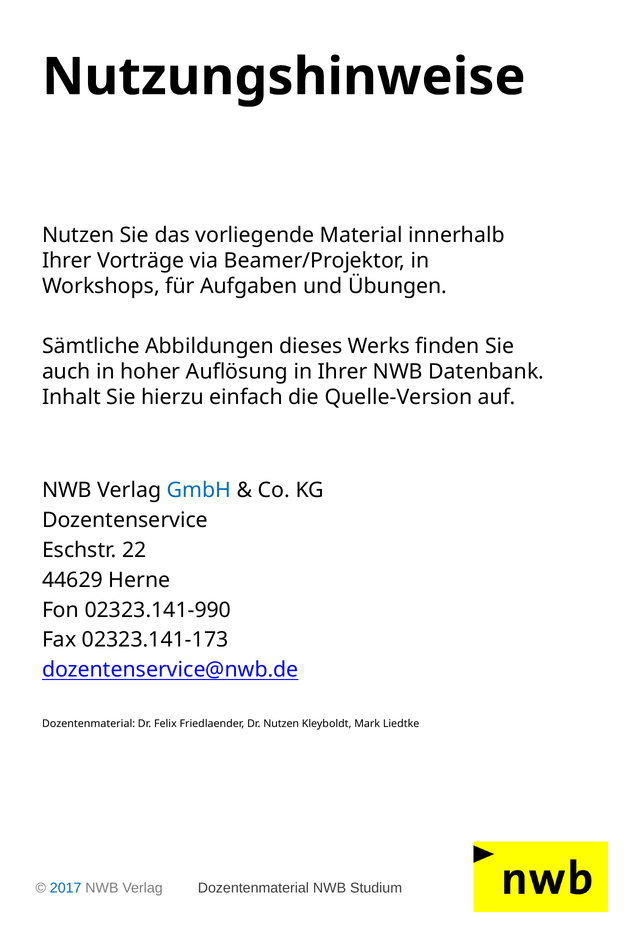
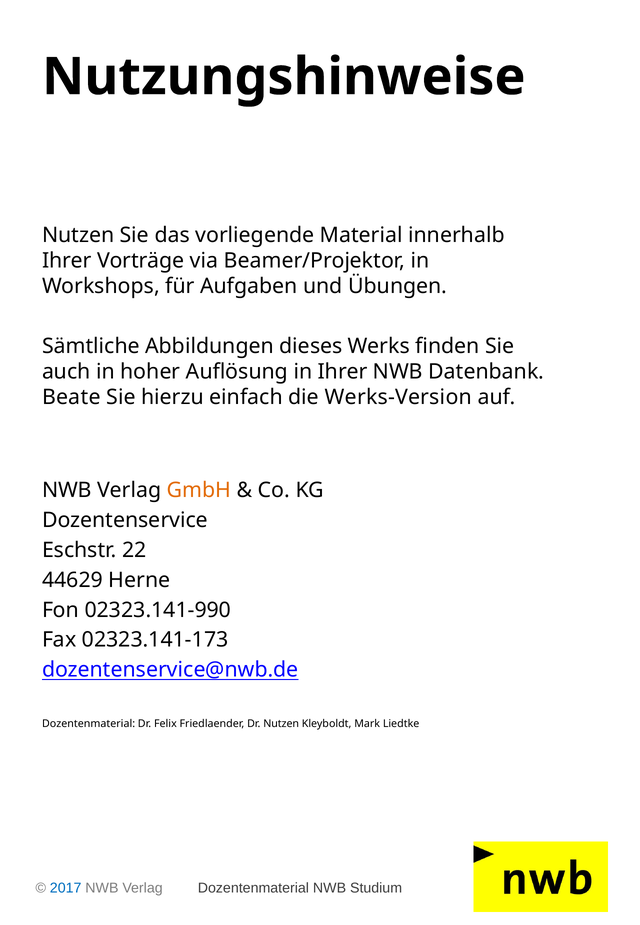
Inhalt: Inhalt -> Beate (71, 397)
Quelle-Version: Quelle-Version -> Werks-Version (398, 397)
GmbH colour: blue -> orange (199, 490)
